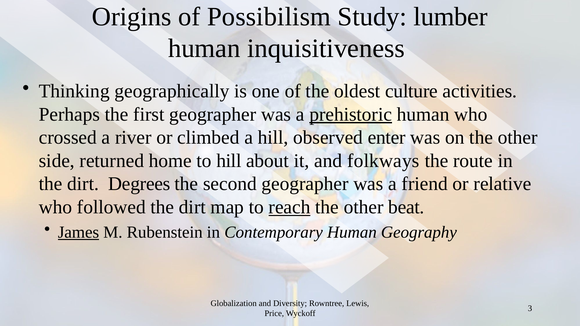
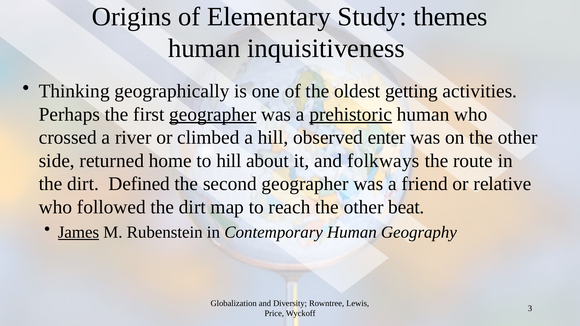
Possibilism: Possibilism -> Elementary (269, 17)
lumber: lumber -> themes (451, 17)
culture: culture -> getting (411, 91)
geographer underline: none -> present (213, 114)
Degrees: Degrees -> Defined (139, 184)
reach underline: present -> none (290, 207)
